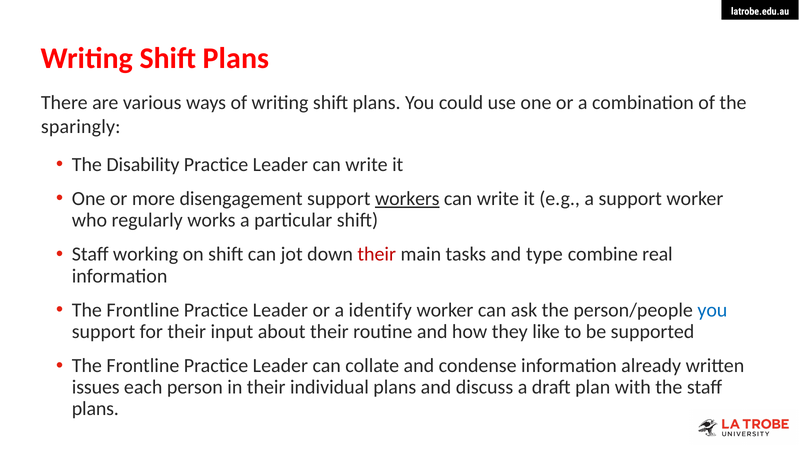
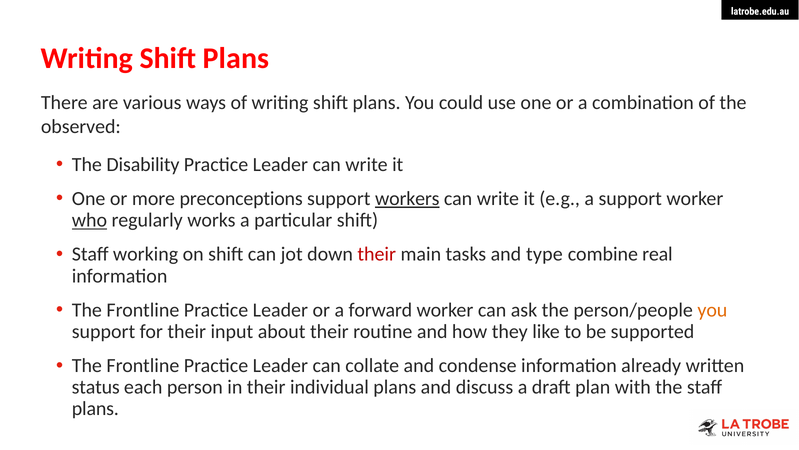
sparingly: sparingly -> observed (81, 126)
disengagement: disengagement -> preconceptions (241, 198)
who underline: none -> present (89, 220)
identify: identify -> forward (380, 310)
you colour: blue -> orange (712, 310)
issues: issues -> status (96, 387)
